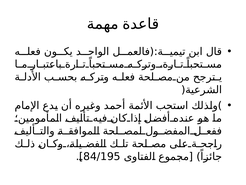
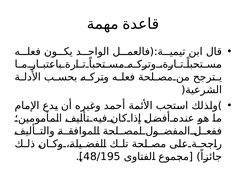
84/195: 84/195 -> 48/195 (102, 156)
